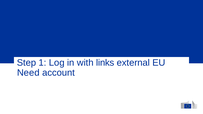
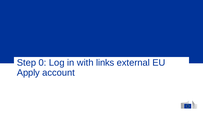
1: 1 -> 0 (43, 63)
Need: Need -> Apply (28, 73)
